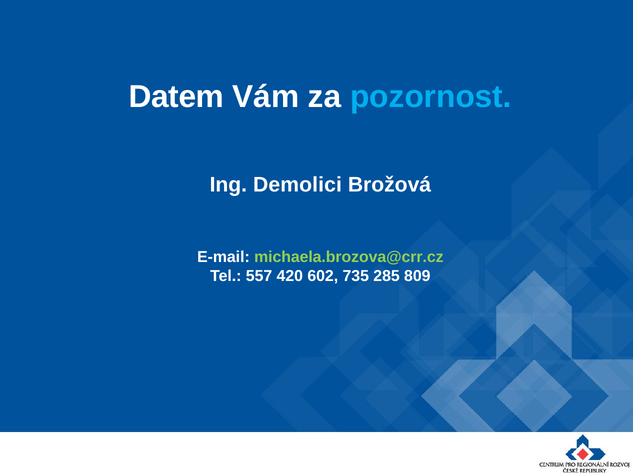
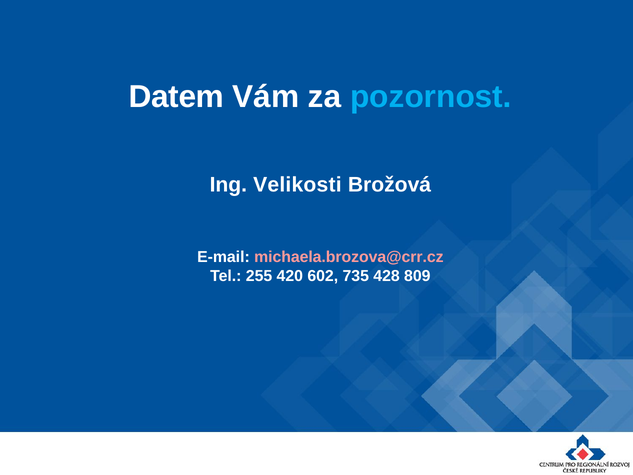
Demolici: Demolici -> Velikosti (297, 185)
michaela.brozova@crr.cz colour: light green -> pink (349, 257)
557: 557 -> 255 (259, 276)
285: 285 -> 428 (387, 276)
